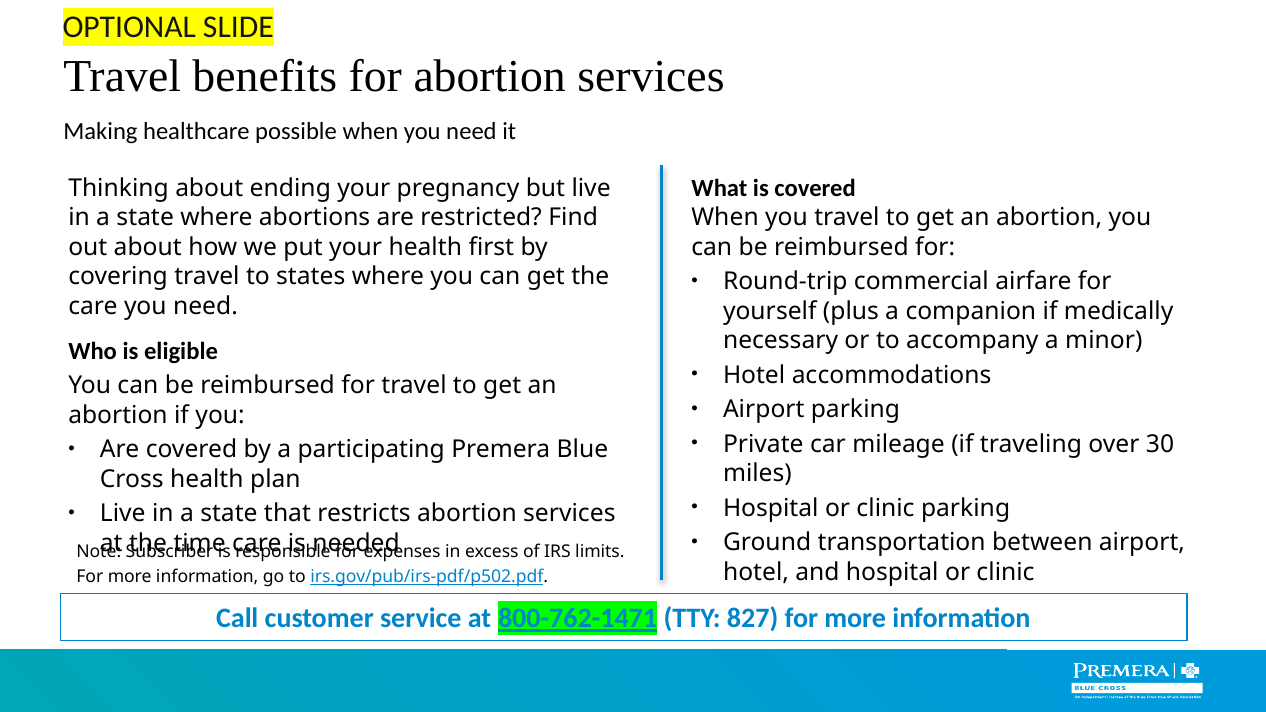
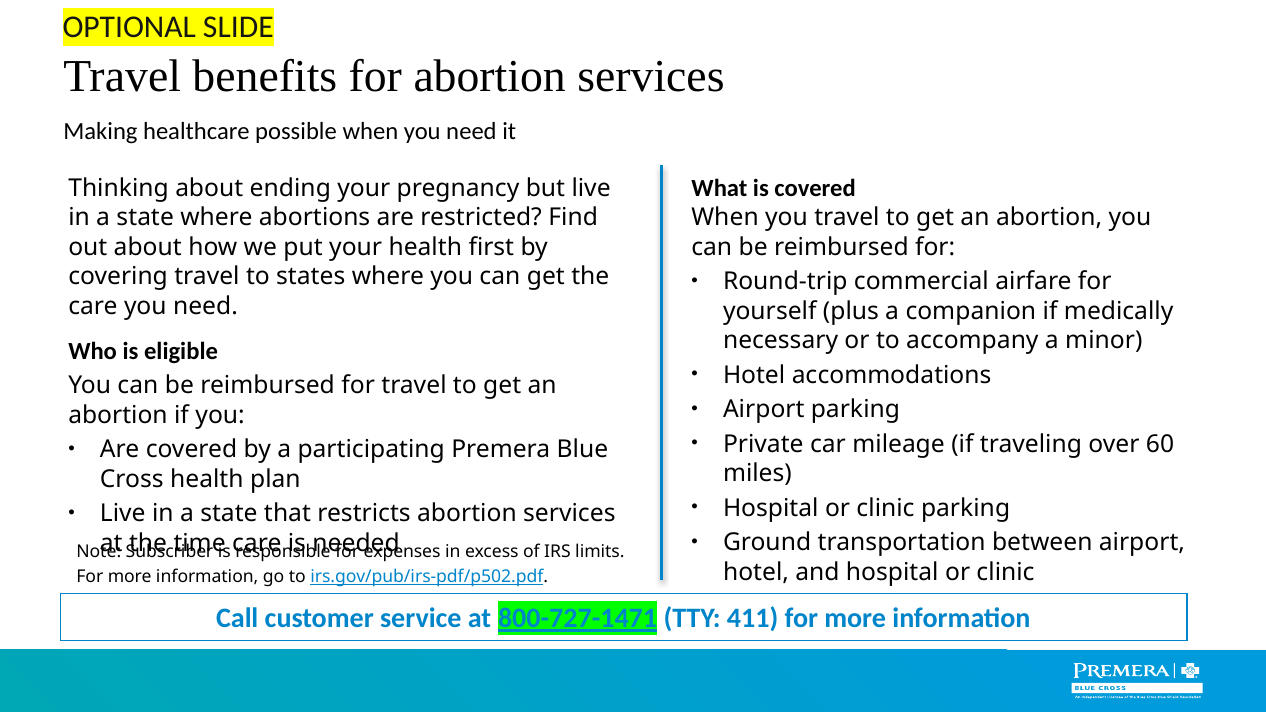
30: 30 -> 60 (1160, 444)
800-762-1471: 800-762-1471 -> 800-727-1471 (578, 619)
827: 827 -> 411 (753, 619)
